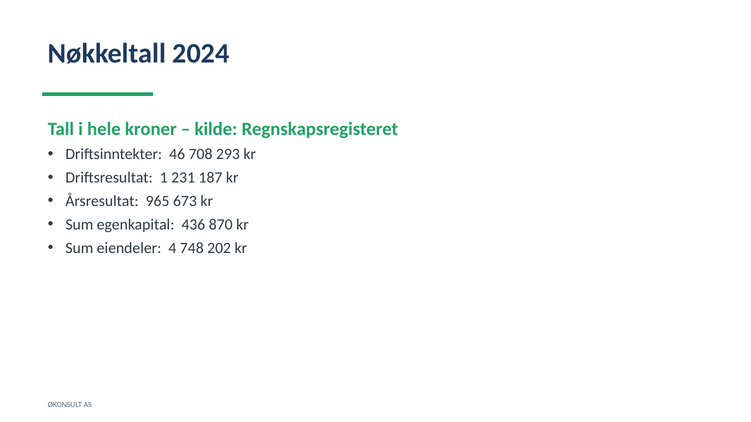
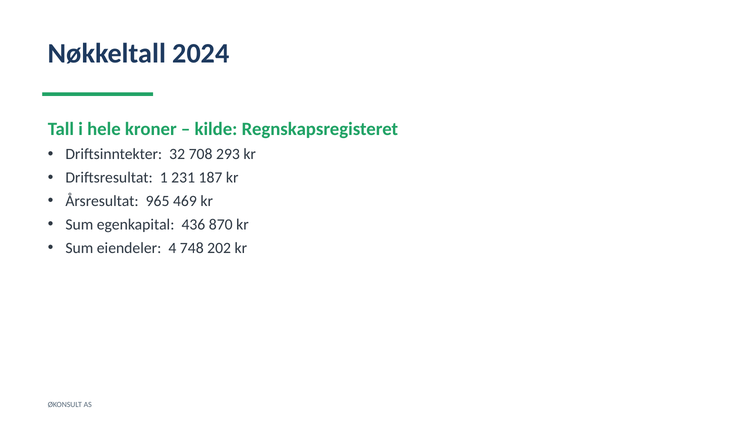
46: 46 -> 32 (177, 154)
673: 673 -> 469 (185, 201)
